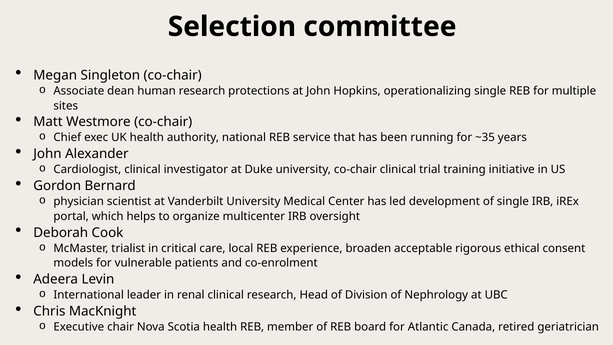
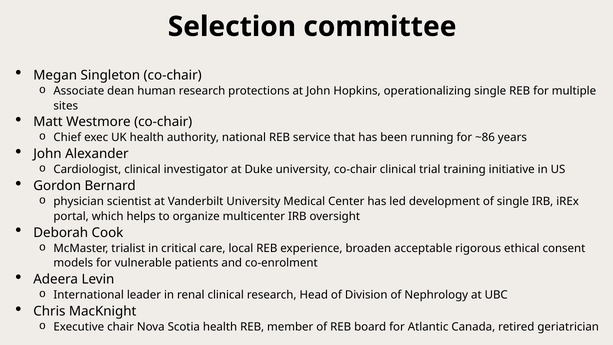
~35: ~35 -> ~86 (485, 138)
